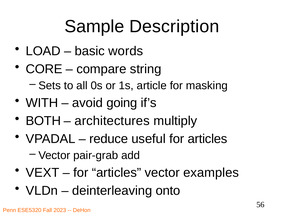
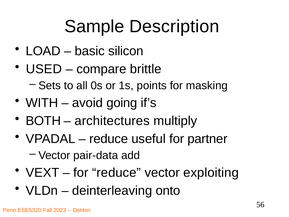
words: words -> silicon (126, 51)
CORE: CORE -> USED (44, 69)
string: string -> brittle (146, 69)
article: article -> points (152, 86)
useful for articles: articles -> partner (208, 139)
pair-grab: pair-grab -> pair-data (96, 155)
articles: articles -> reduce (116, 172)
examples: examples -> exploiting (211, 172)
